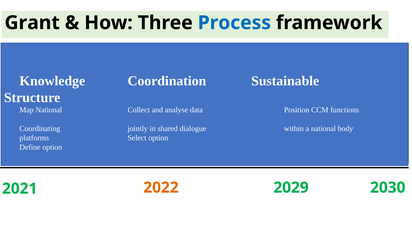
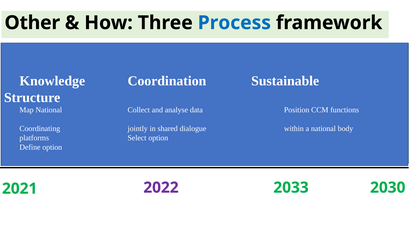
Grant: Grant -> Other (32, 23)
2029: 2029 -> 2033 (291, 187)
2022 colour: orange -> purple (161, 187)
